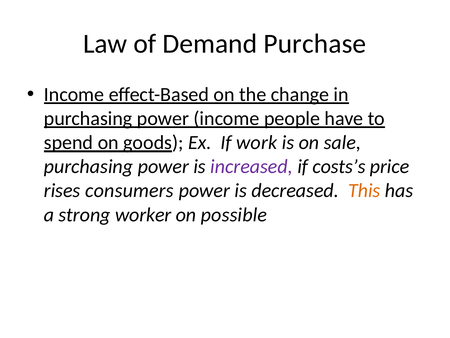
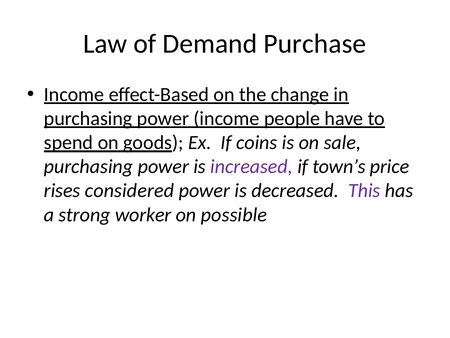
work: work -> coins (257, 142)
costs’s: costs’s -> town’s (339, 166)
consumers: consumers -> considered (130, 190)
This colour: orange -> purple (364, 190)
